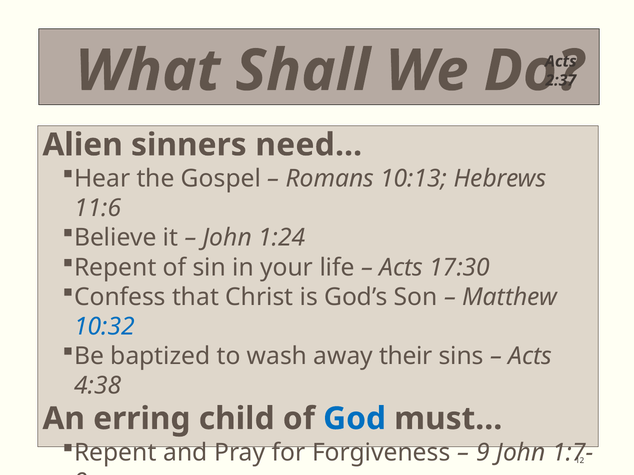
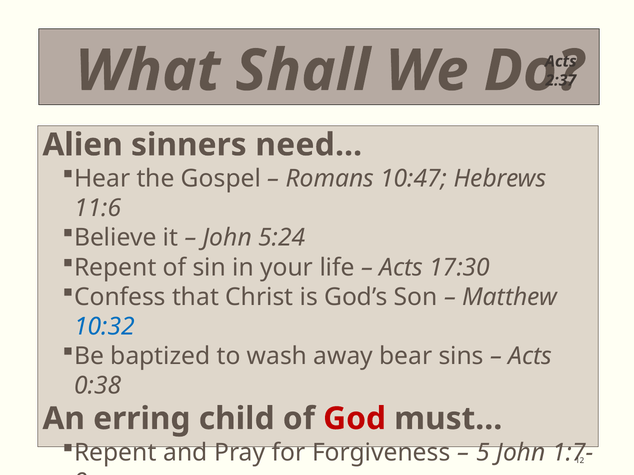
10:13: 10:13 -> 10:47 (414, 179)
1:24: 1:24 -> 5:24 (282, 238)
their: their -> bear (406, 356)
4:38: 4:38 -> 0:38 (98, 386)
God colour: blue -> red (355, 419)
9: 9 -> 5 (483, 453)
